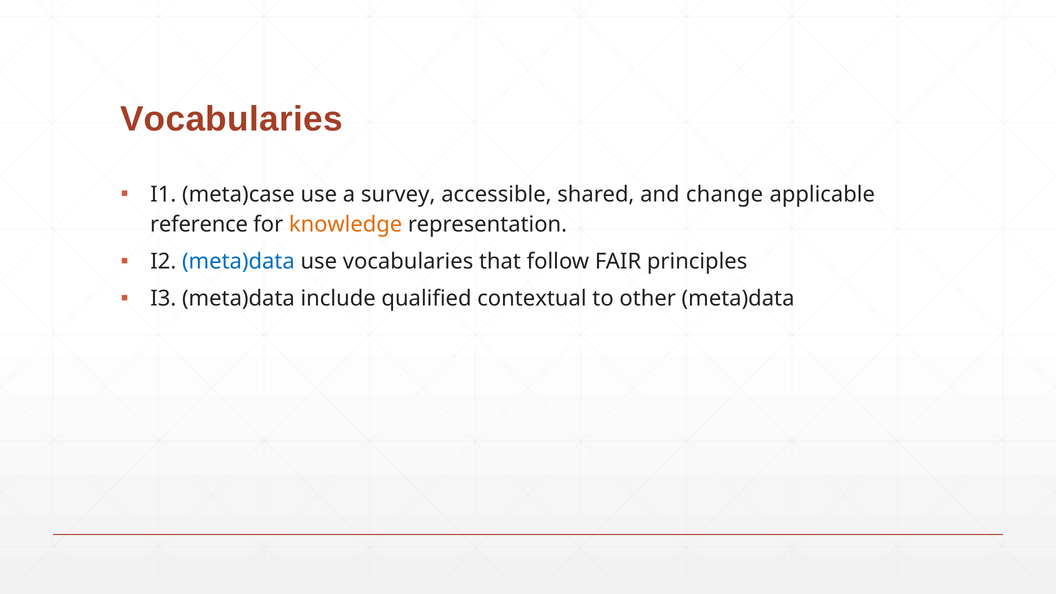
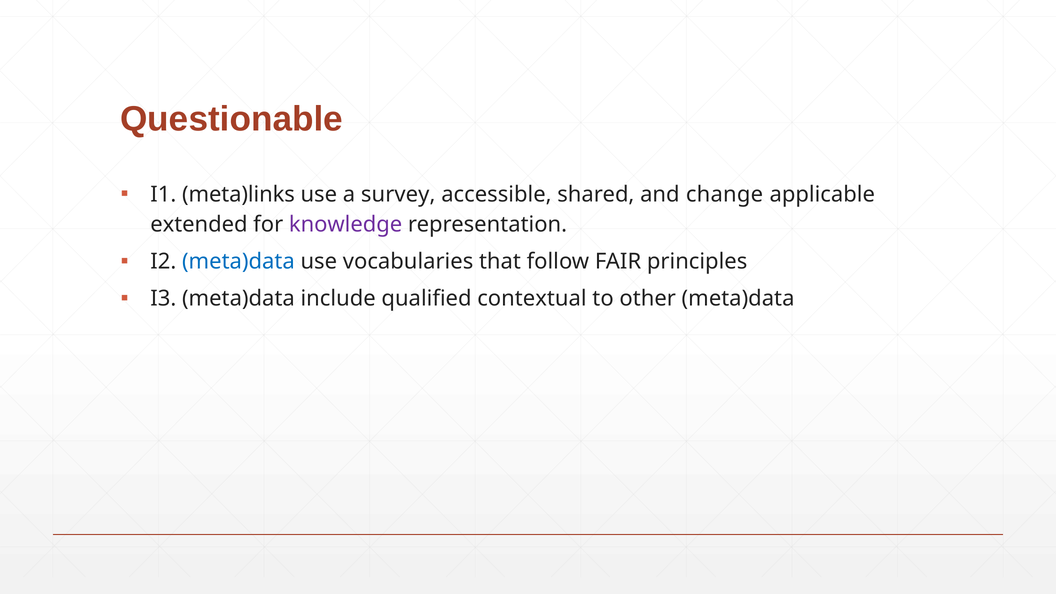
Vocabularies: Vocabularies -> Questionable (232, 119)
meta)case: meta)case -> meta)links (238, 194)
reference: reference -> extended (199, 225)
knowledge colour: orange -> purple (346, 225)
